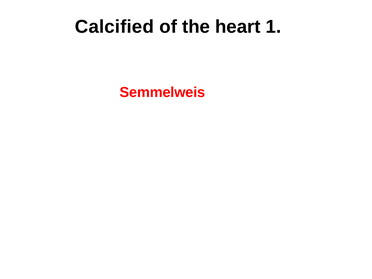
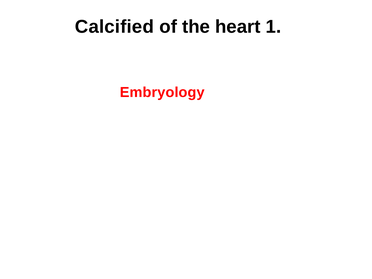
Semmelweis: Semmelweis -> Embryology (162, 92)
